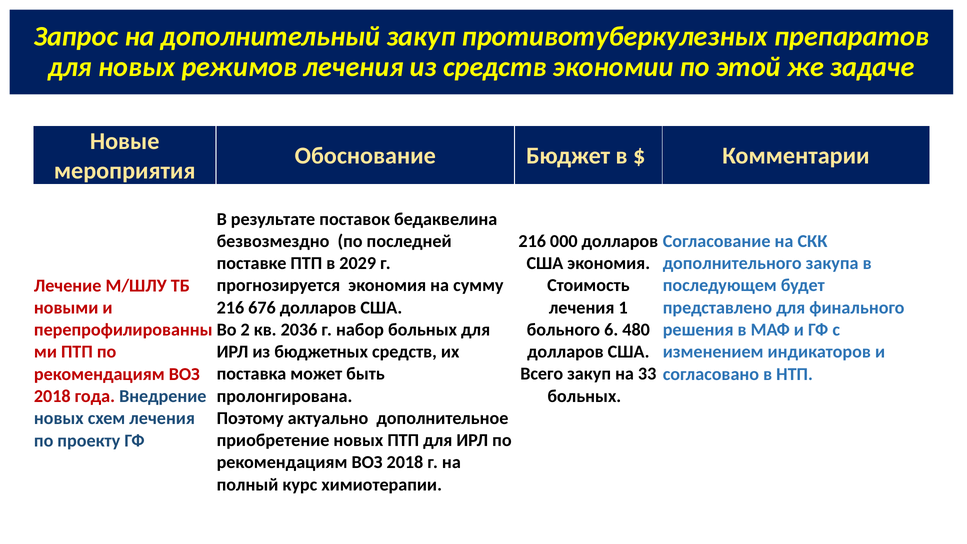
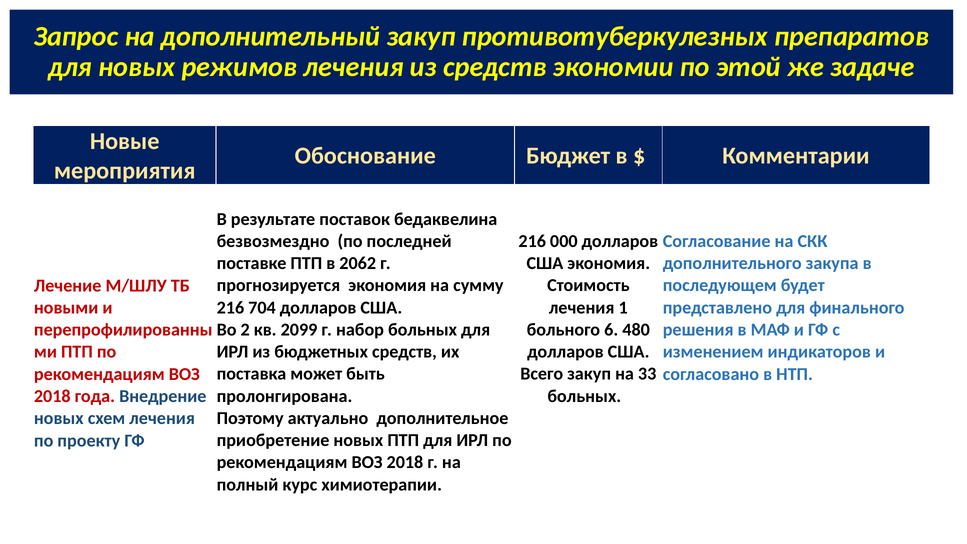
2029: 2029 -> 2062 (358, 263)
676: 676 -> 704 (262, 308)
2036: 2036 -> 2099 (299, 330)
